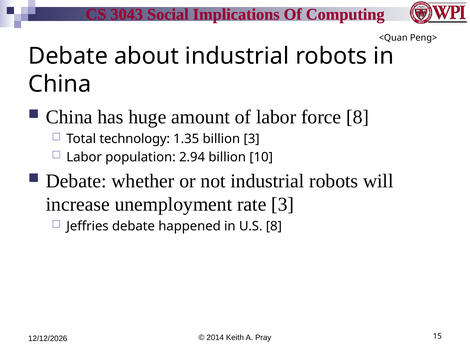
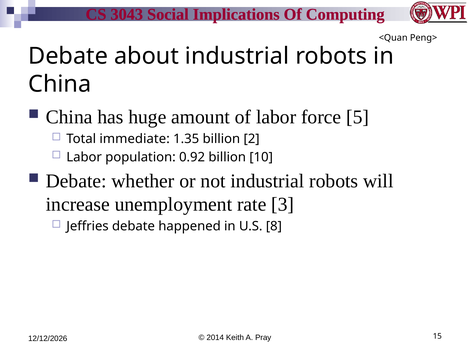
force 8: 8 -> 5 (358, 117)
technology: technology -> immediate (135, 139)
billion 3: 3 -> 2 (252, 139)
2.94: 2.94 -> 0.92 (192, 157)
